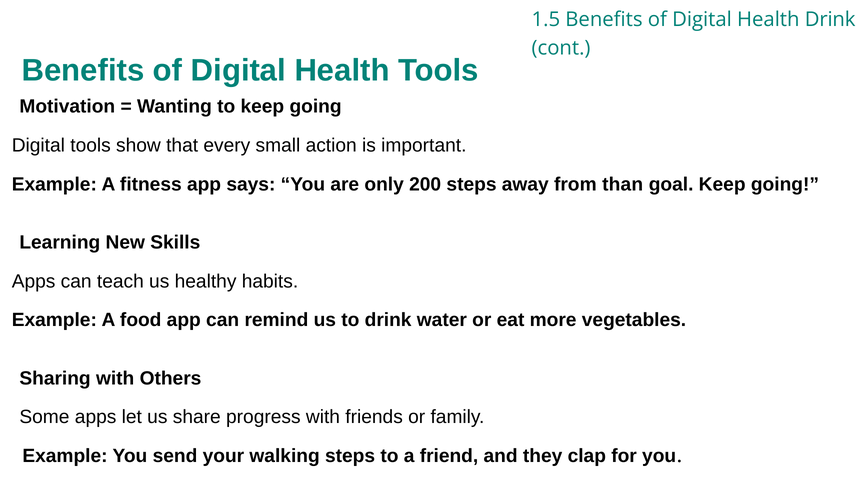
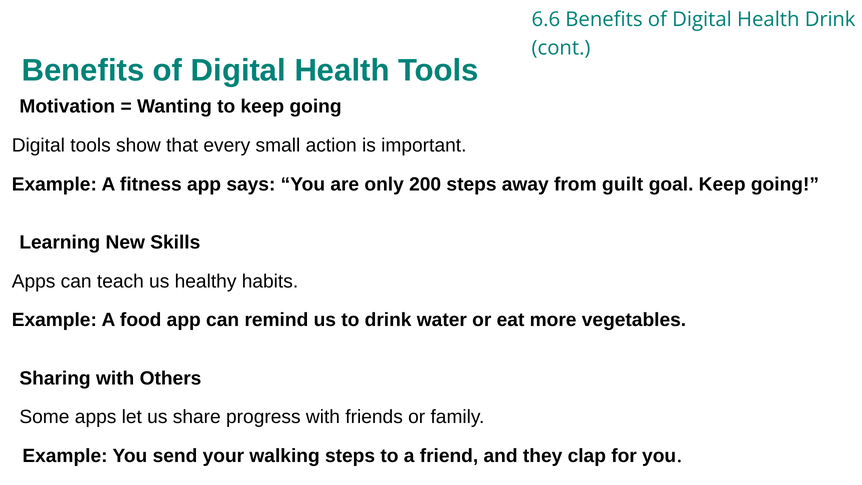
1.5: 1.5 -> 6.6 (546, 19)
than: than -> guilt (623, 184)
